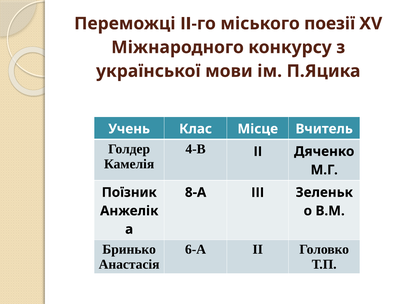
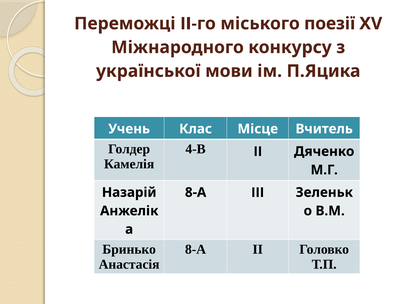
Поїзник: Поїзник -> Назарій (129, 192)
6-А: 6-А -> 8-А (196, 249)
